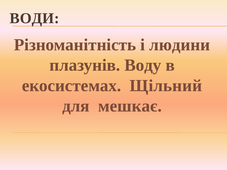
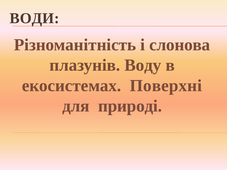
людини: людини -> слонова (180, 45)
Щільний: Щільний -> Поверхні (166, 86)
мешкає: мешкає -> природі (130, 106)
